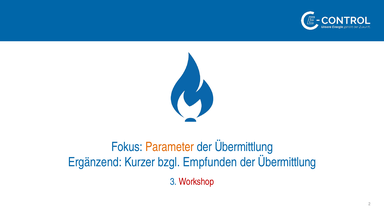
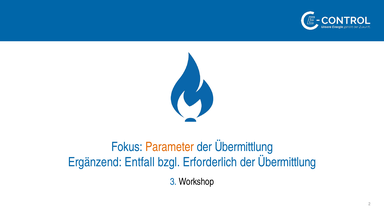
Kurzer: Kurzer -> Entfall (140, 162)
Empfunden: Empfunden -> Erforderlich (210, 162)
Workshop colour: red -> black (196, 182)
